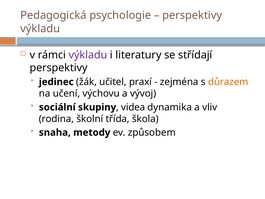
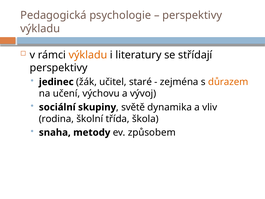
výkladu colour: purple -> orange (88, 55)
praxí: praxí -> staré (140, 82)
videa: videa -> světě (133, 107)
